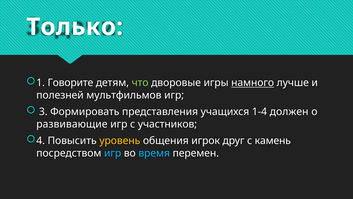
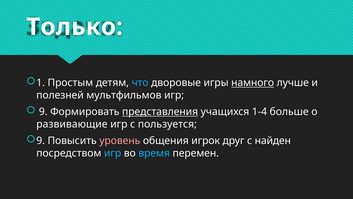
Говорите: Говорите -> Простым (70, 83)
что colour: light green -> light blue (140, 83)
3: 3 -> 9 (43, 112)
представления underline: none -> present (160, 112)
должен: должен -> больше (289, 112)
участников: участников -> пользуется (167, 124)
4: 4 -> 9 (41, 140)
уровень colour: yellow -> pink (120, 140)
камень: камень -> найден (273, 140)
